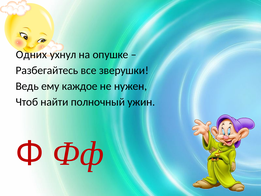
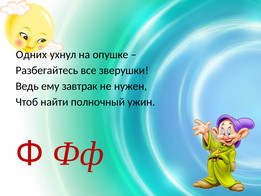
каждое: каждое -> завтрак (80, 86)
